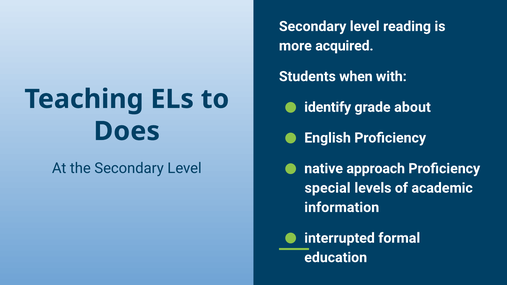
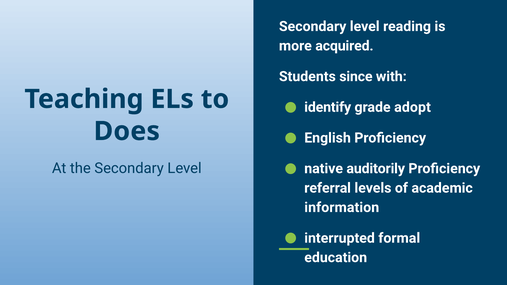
when: when -> since (356, 77)
about: about -> adopt (413, 107)
approach: approach -> auditorily (376, 169)
special: special -> referral (328, 188)
